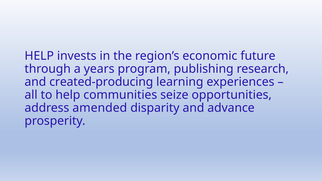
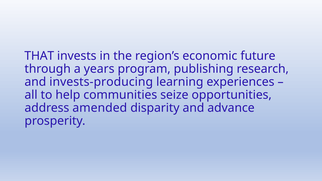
HELP: HELP -> THAT (39, 56)
created-producing: created-producing -> invests-producing (101, 82)
